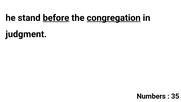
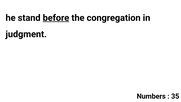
congregation underline: present -> none (114, 18)
